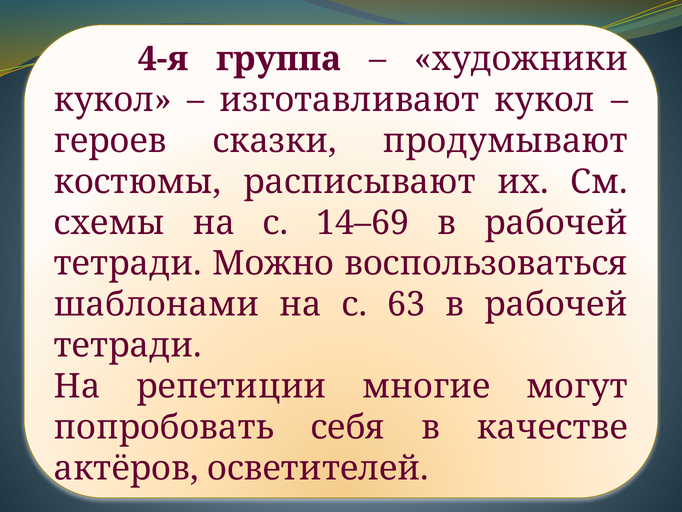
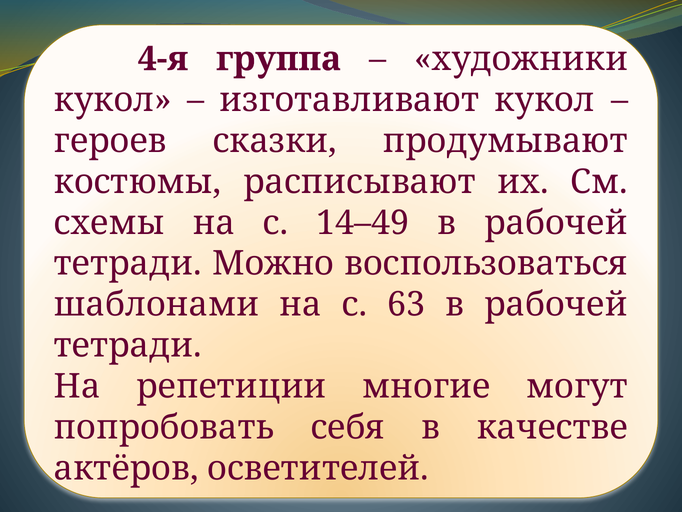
14–69: 14–69 -> 14–49 (363, 223)
